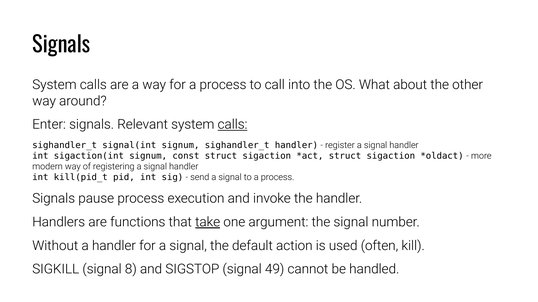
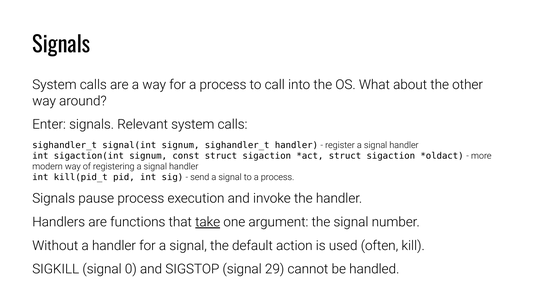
calls underline: present -> none (233, 125)
8: 8 -> 0 (131, 270)
49: 49 -> 29 (275, 270)
